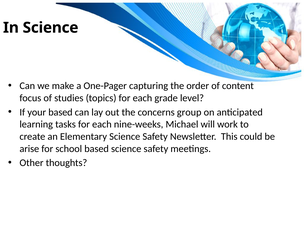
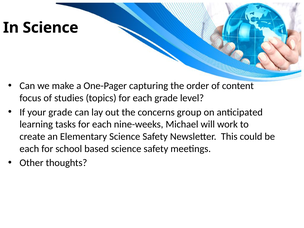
your based: based -> grade (60, 112)
arise: arise -> each (29, 149)
